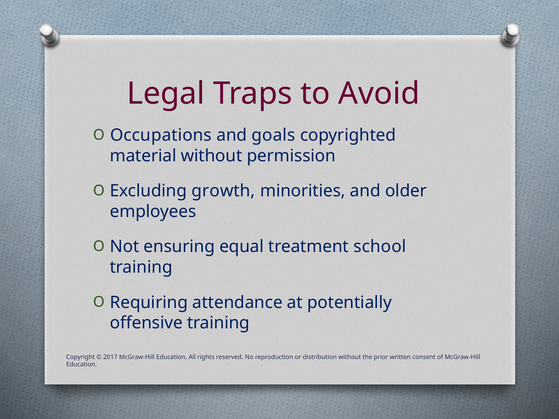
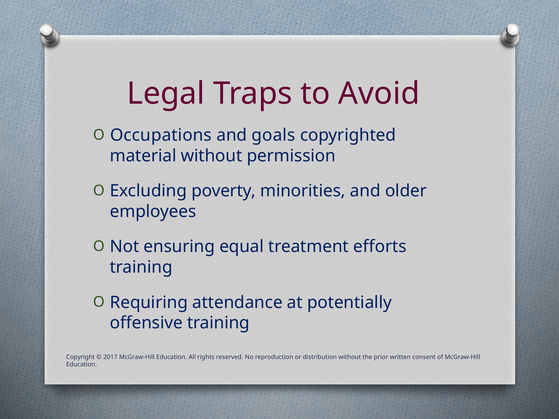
growth: growth -> poverty (224, 191)
school: school -> efforts (380, 247)
